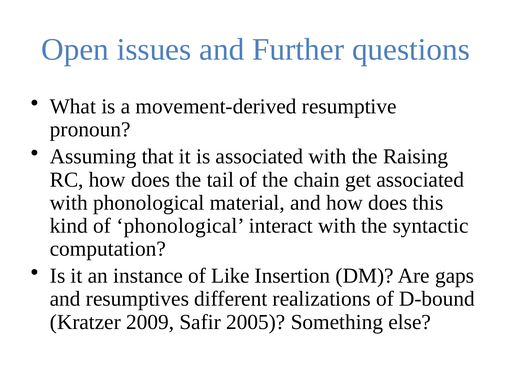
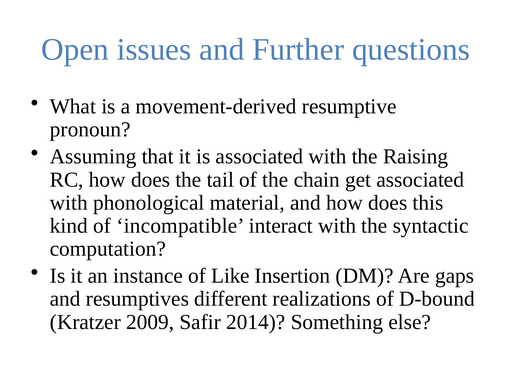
of phonological: phonological -> incompatible (181, 226)
2005: 2005 -> 2014 (256, 322)
